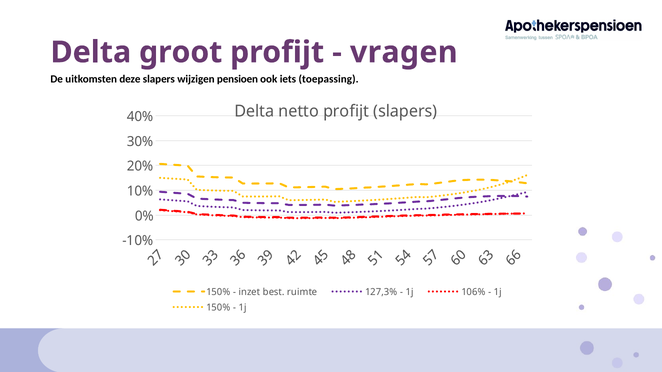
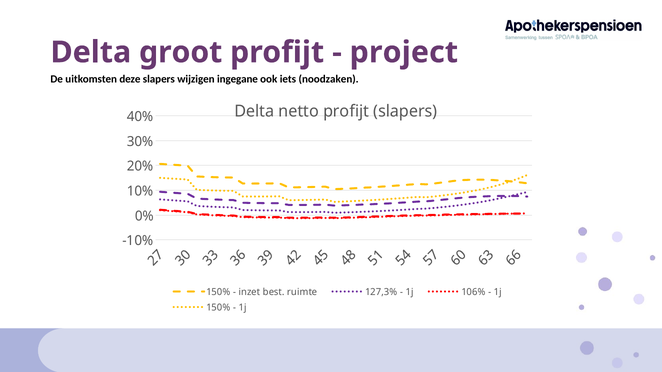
vragen: vragen -> project (404, 52)
pensioen: pensioen -> ingegane (237, 79)
toepassing: toepassing -> noodzaken (329, 79)
